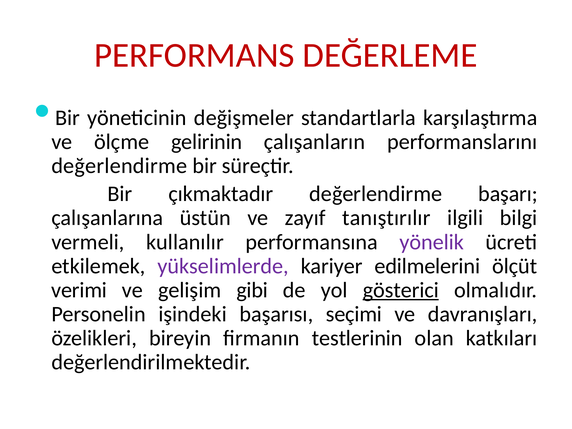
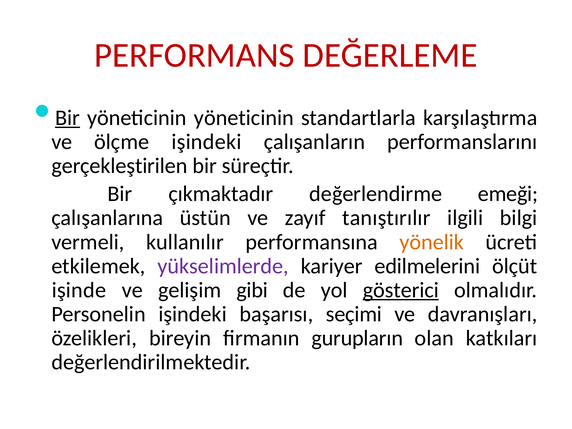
Bir underline: none -> present (68, 118)
yöneticinin değişmeler: değişmeler -> yöneticinin (244, 118)
ölçme gelirinin: gelirinin -> işindeki (206, 142)
değerlendirme: değerlendirme -> gerçekleştirilen (119, 166)
başarı: başarı -> emeği (508, 194)
yönelik colour: purple -> orange (432, 242)
verimi: verimi -> işinde (79, 290)
testlerinin: testlerinin -> gurupların (357, 338)
